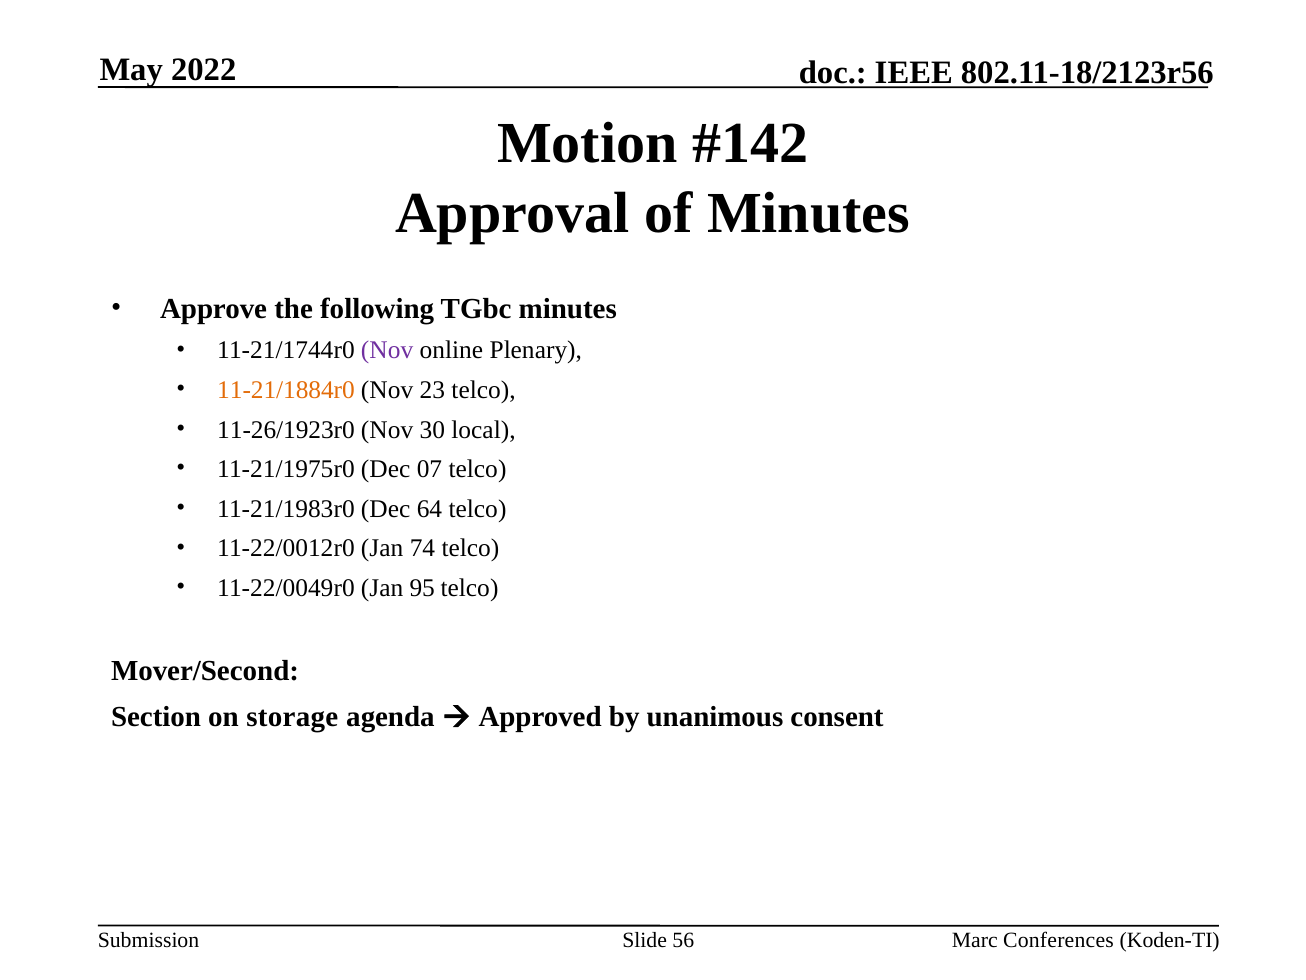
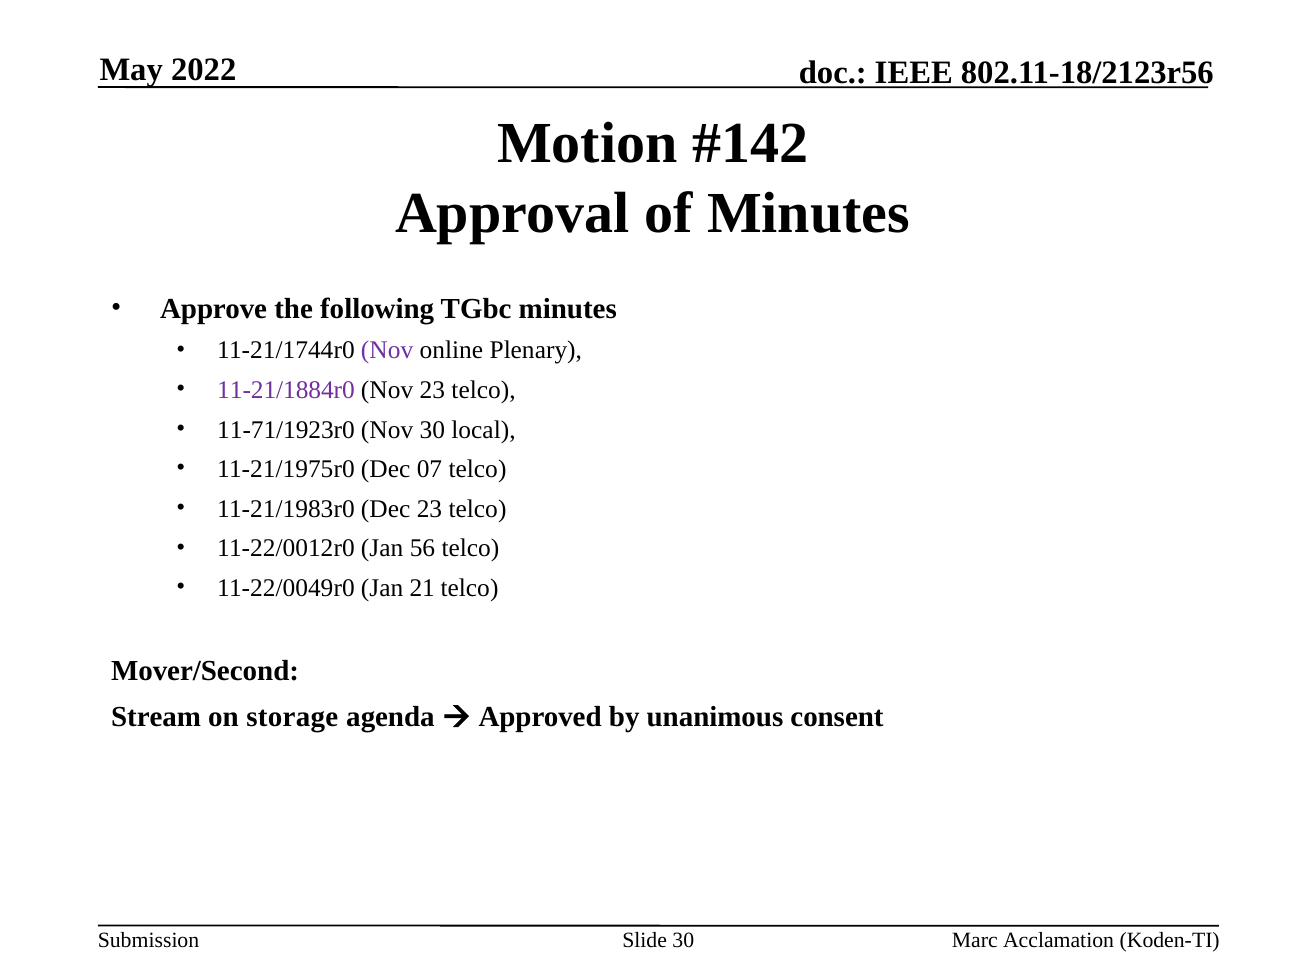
11-21/1884r0 colour: orange -> purple (286, 390)
11-26/1923r0: 11-26/1923r0 -> 11-71/1923r0 (286, 429)
Dec 64: 64 -> 23 (429, 509)
74: 74 -> 56 (423, 548)
95: 95 -> 21 (422, 588)
Section: Section -> Stream (156, 717)
Slide 56: 56 -> 30 (683, 939)
Conferences: Conferences -> Acclamation (1059, 939)
